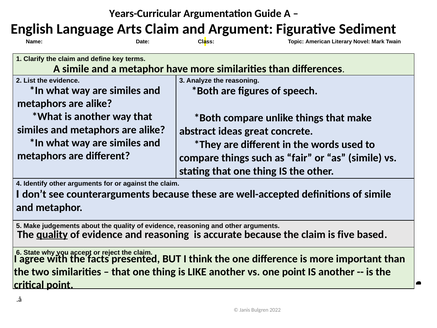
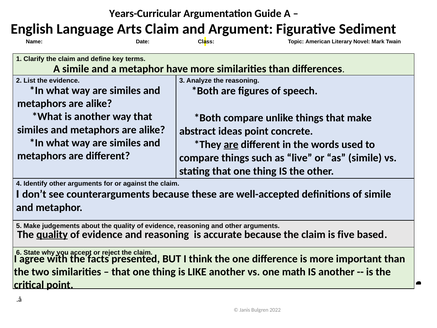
ideas great: great -> point (257, 131)
are underline: none -> present (231, 144)
fair: fair -> live (300, 158)
one point: point -> math (294, 272)
